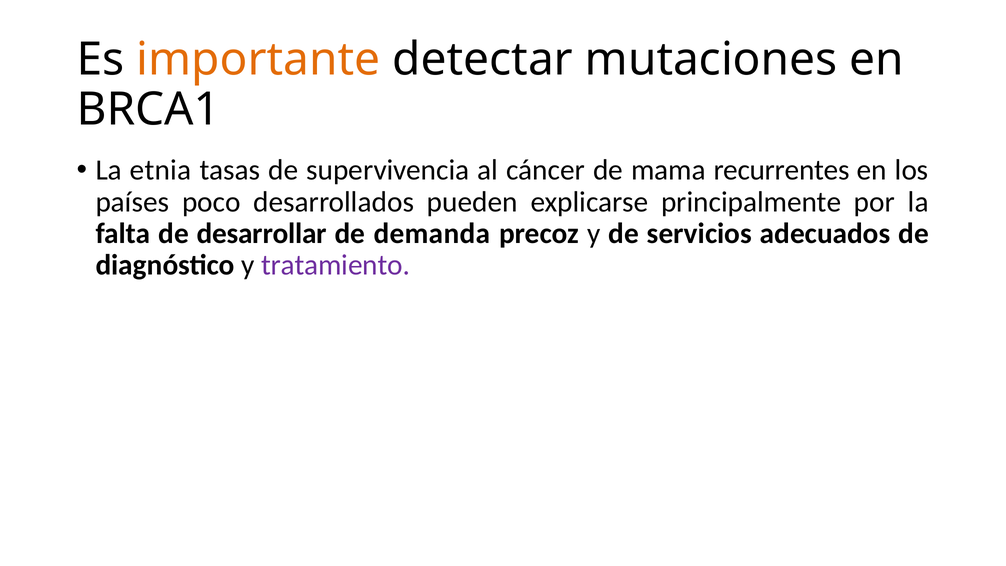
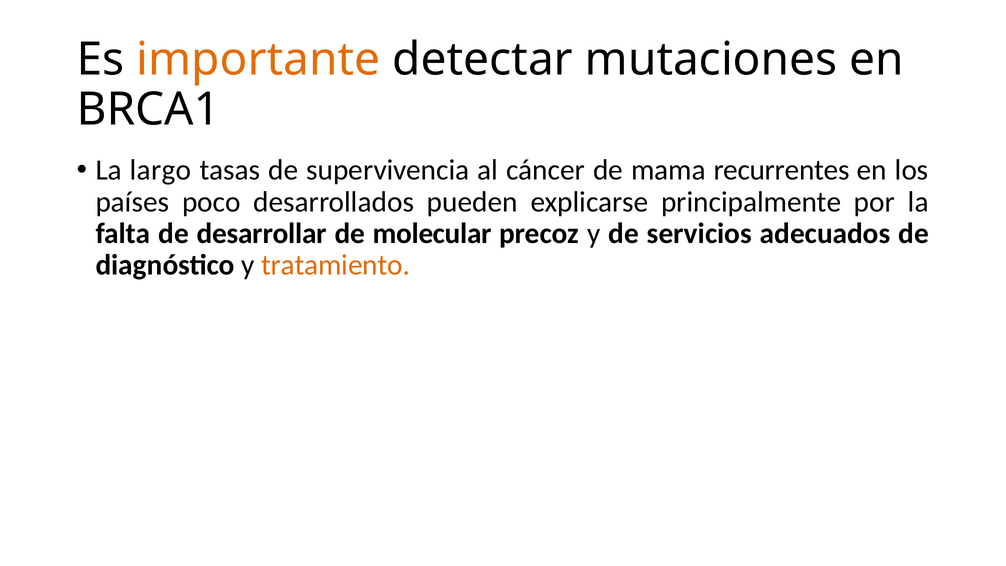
etnia: etnia -> largo (161, 170)
demanda: demanda -> molecular (432, 233)
tratamiento colour: purple -> orange (336, 265)
